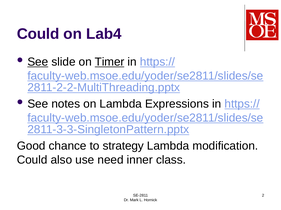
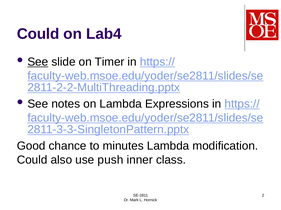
Timer underline: present -> none (110, 62)
strategy: strategy -> minutes (123, 146)
need: need -> push (110, 160)
